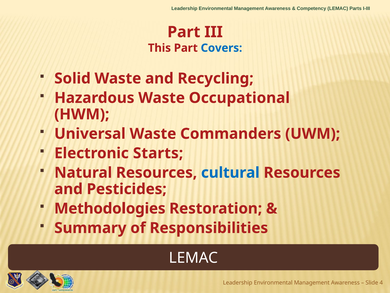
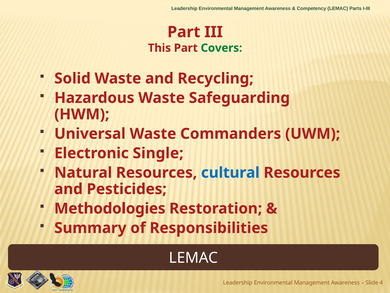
Covers colour: blue -> green (221, 48)
Occupational: Occupational -> Safeguarding (239, 98)
Starts: Starts -> Single (158, 153)
